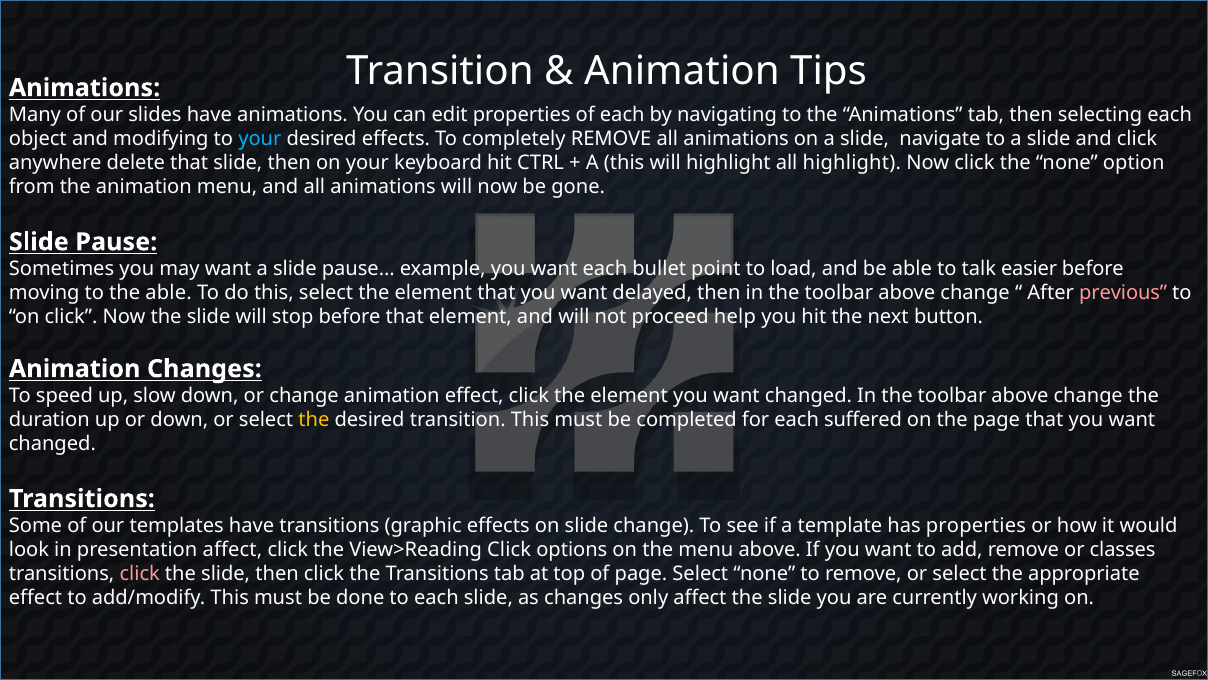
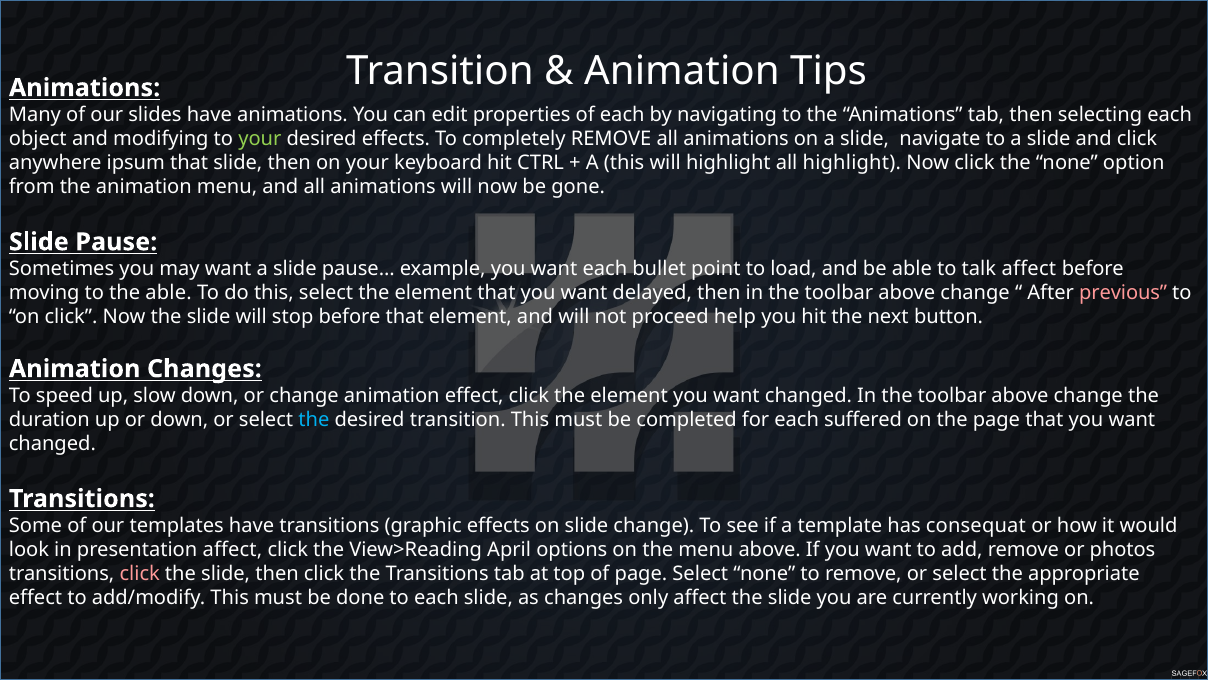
your colour: light blue -> light green (260, 139)
delete: delete -> ipsum (136, 163)
talk easier: easier -> affect (1029, 269)
the colour: yellow -> light blue (314, 420)
has properties: properties -> consequat (976, 525)
View>Reading Click: Click -> April (509, 549)
classes: classes -> photos (1123, 549)
